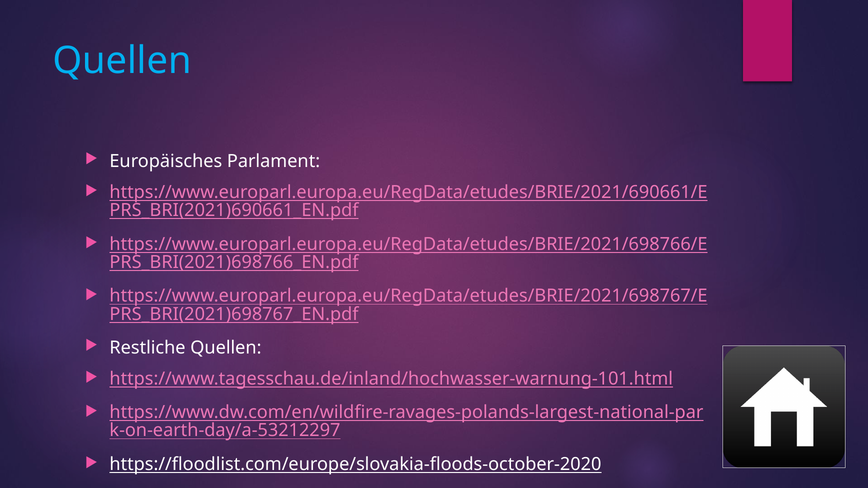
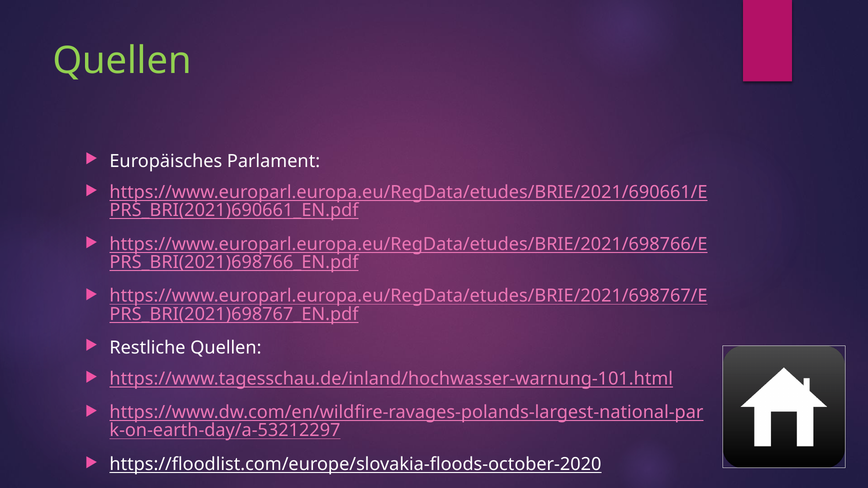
Quellen colour: light blue -> light green (122, 61)
